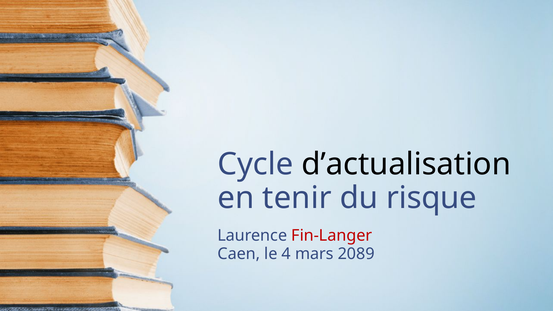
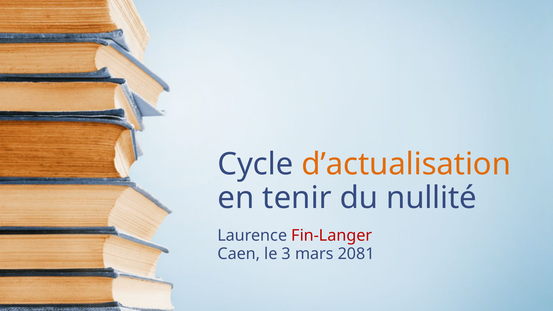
d’actualisation colour: black -> orange (406, 164)
risque: risque -> nullité (431, 198)
4: 4 -> 3 (286, 254)
2089: 2089 -> 2081 (356, 254)
